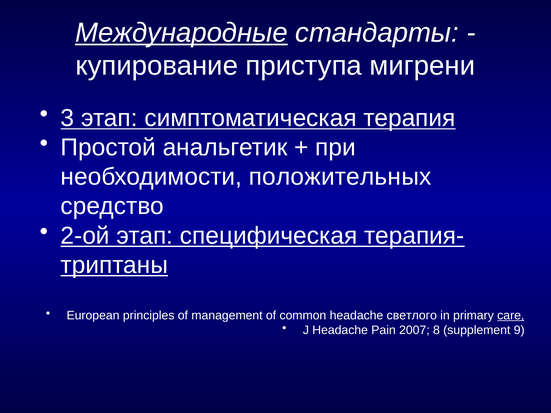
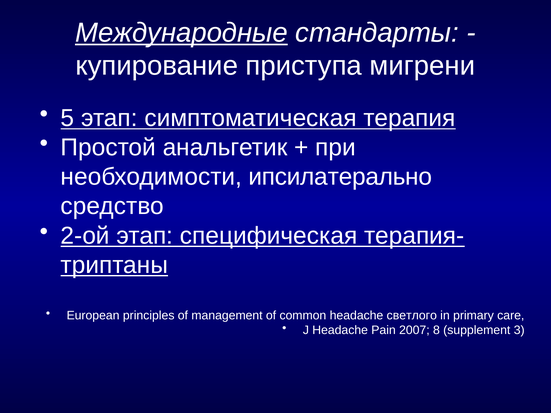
3: 3 -> 5 (67, 118)
положительных: положительных -> ипсилатерально (340, 177)
care underline: present -> none (511, 316)
9: 9 -> 3 (519, 330)
